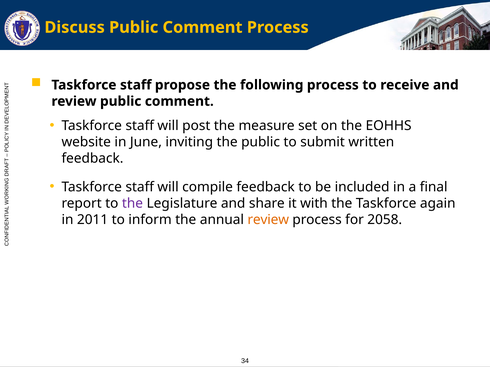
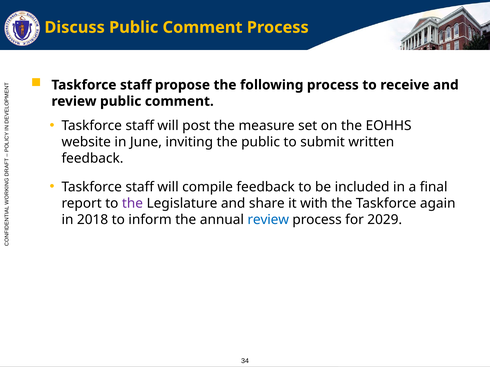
2011: 2011 -> 2018 (93, 220)
review colour: orange -> blue (268, 220)
2058: 2058 -> 2029 (385, 220)
